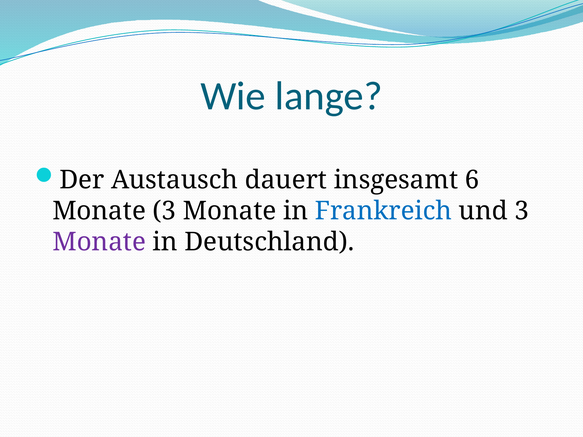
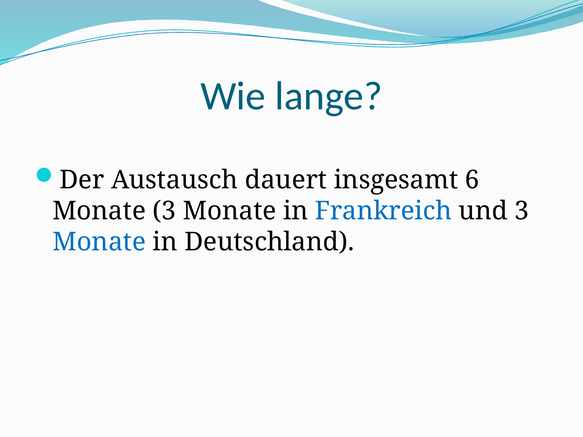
Monate colour: purple -> blue (99, 242)
